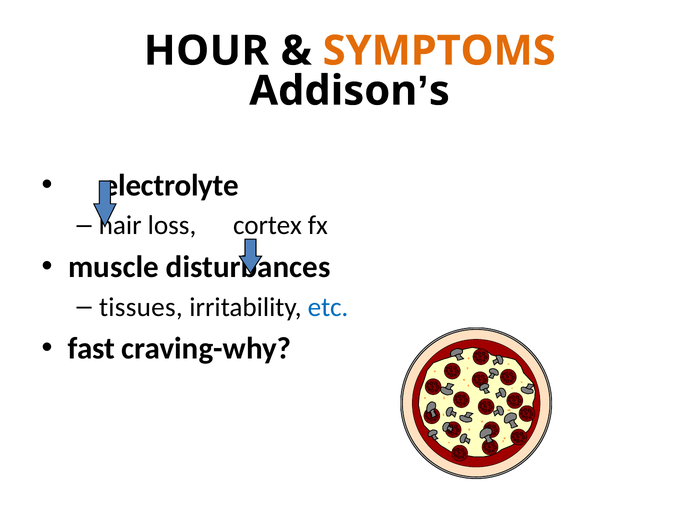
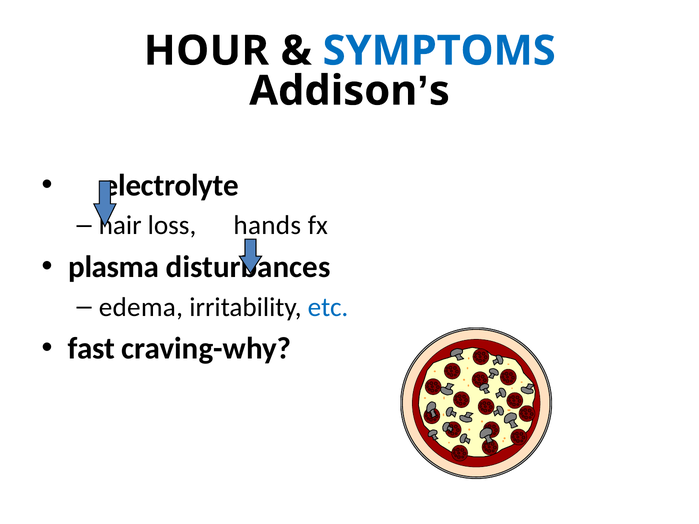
SYMPTOMS colour: orange -> blue (439, 51)
cortex: cortex -> hands (267, 226)
muscle: muscle -> plasma (114, 267)
tissues: tissues -> edema (141, 307)
